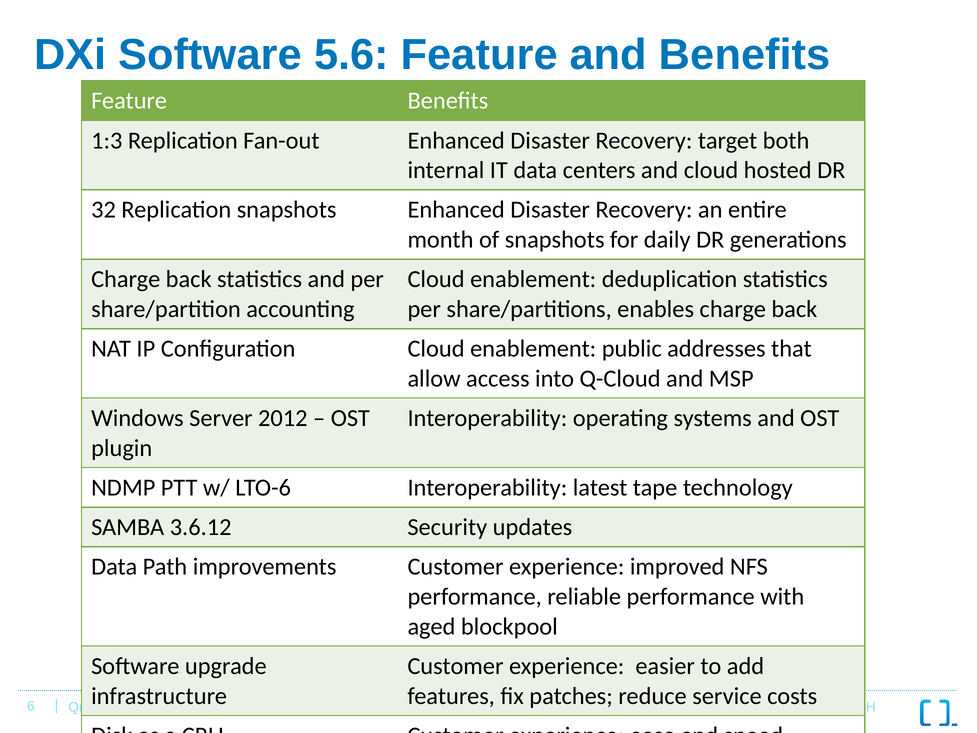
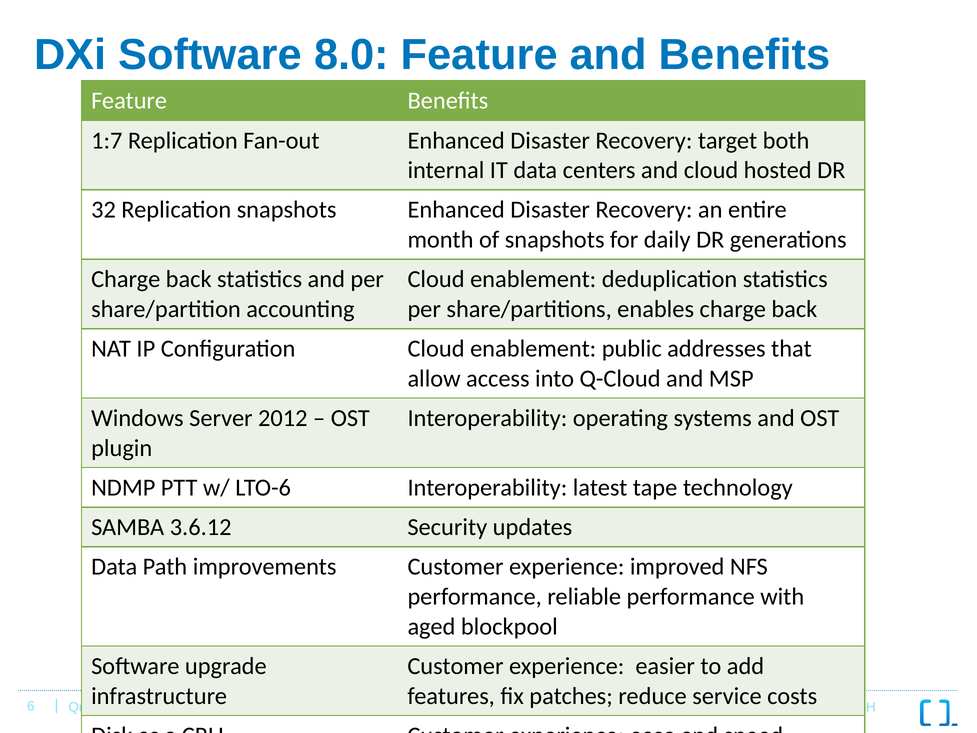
5.6: 5.6 -> 8.0 (351, 55)
1:3: 1:3 -> 1:7 (107, 140)
